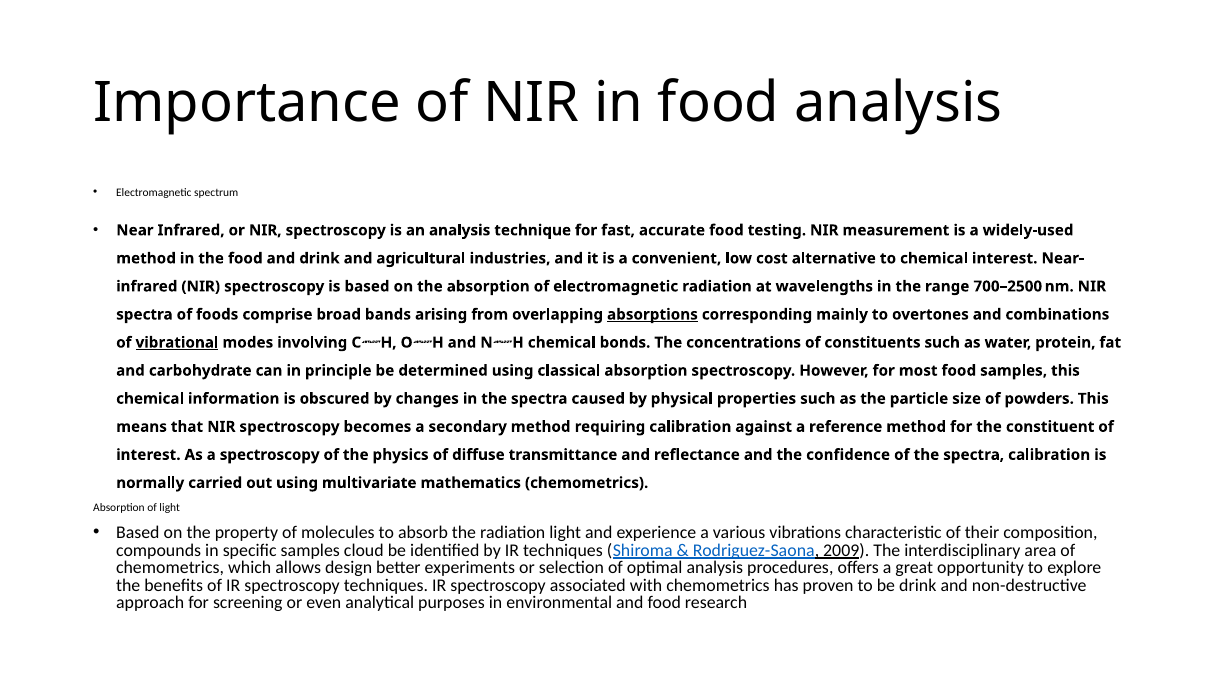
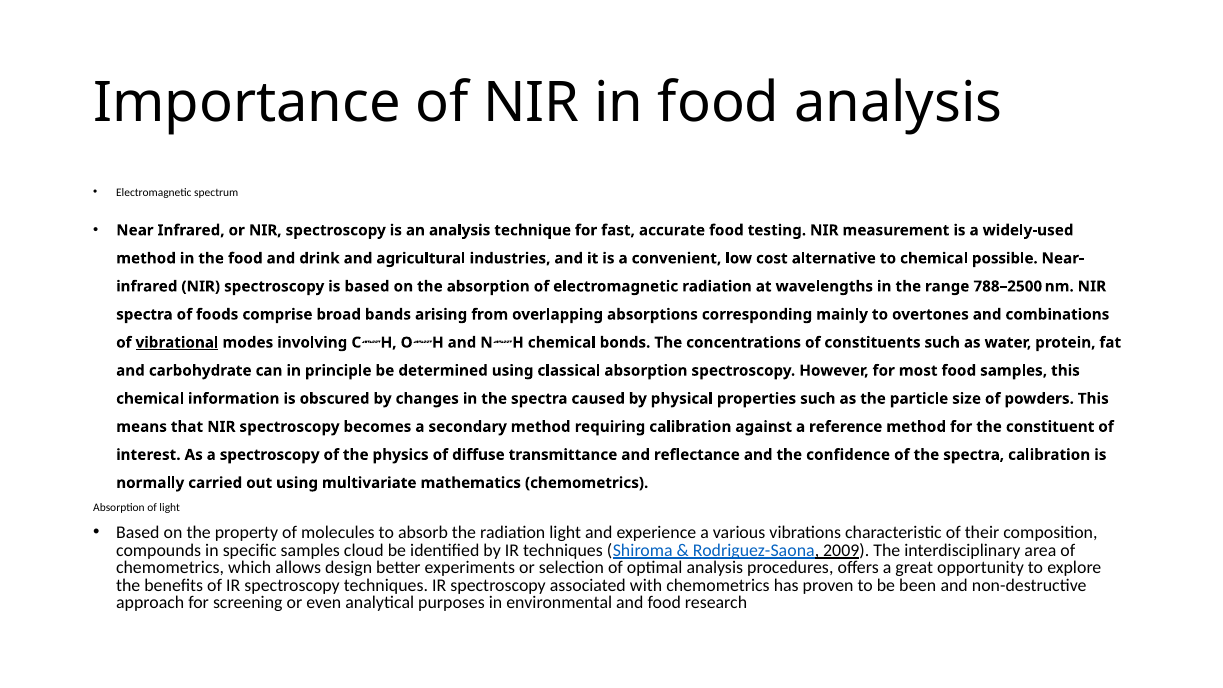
chemical interest: interest -> possible (1005, 258)
700–2500: 700–2500 -> 788–2500 (1008, 286)
absorptions underline: present -> none (652, 314)
be drink: drink -> been (918, 585)
